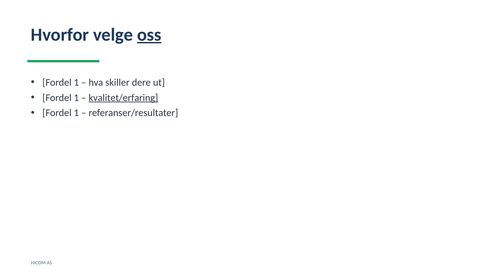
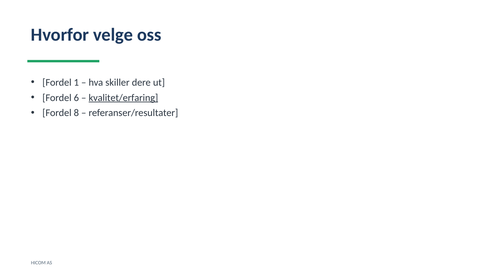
oss underline: present -> none (149, 35)
1: 1 -> 6 (76, 98)
1: 1 -> 8 (76, 113)
